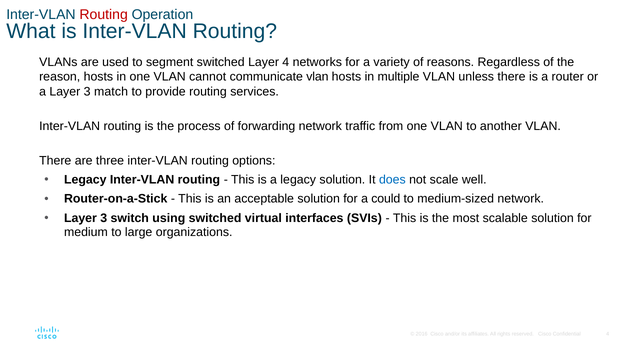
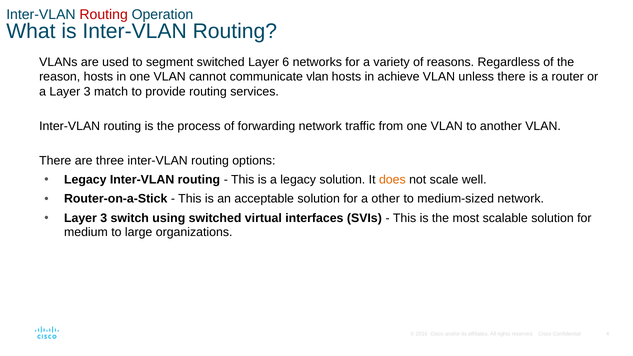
Layer 4: 4 -> 6 (286, 62)
multiple: multiple -> achieve (399, 77)
does colour: blue -> orange (392, 180)
could: could -> other (386, 199)
